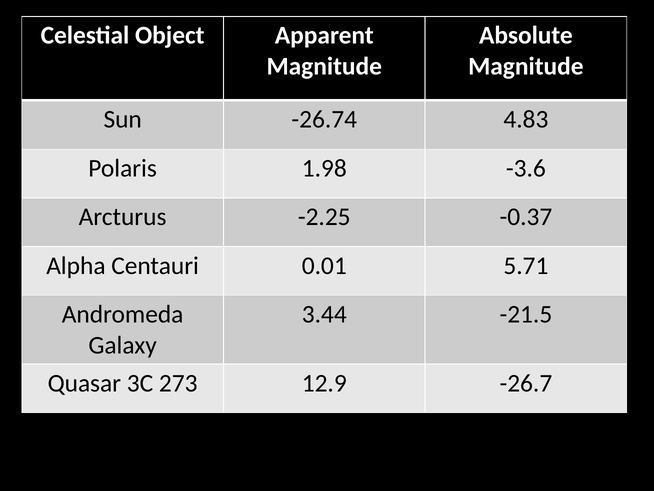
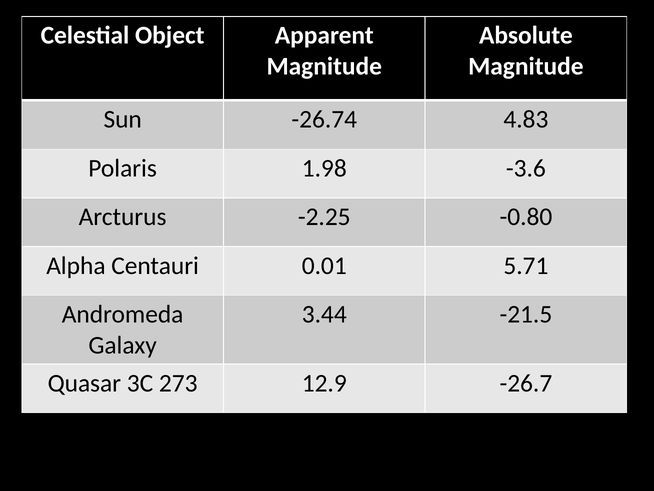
-0.37: -0.37 -> -0.80 (526, 217)
